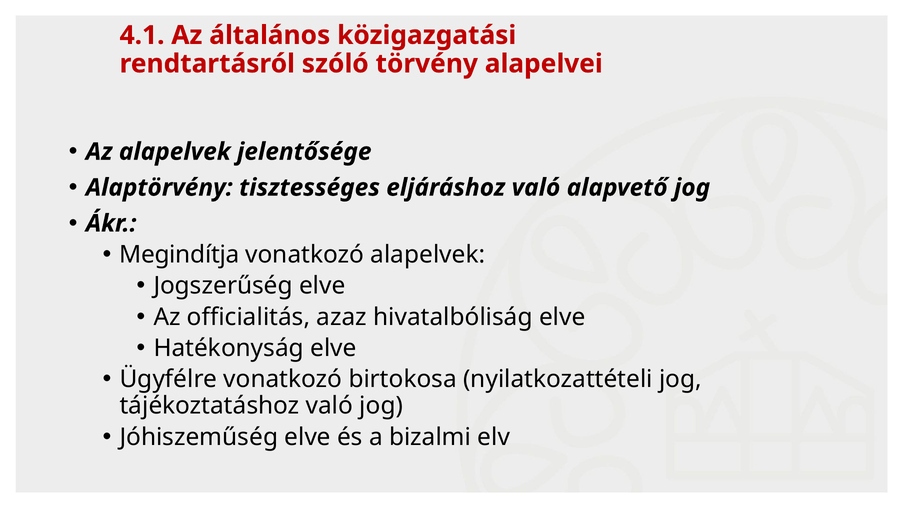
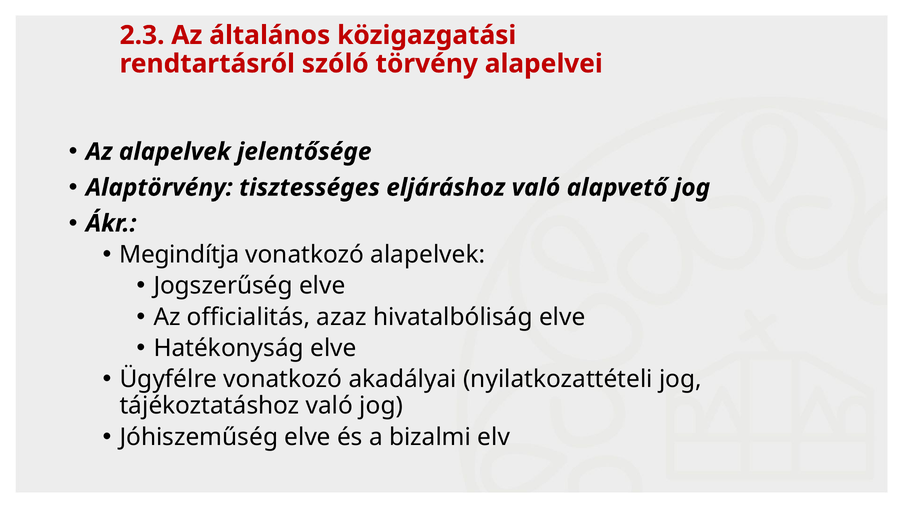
4.1: 4.1 -> 2.3 (142, 35)
birtokosa: birtokosa -> akadályai (403, 379)
